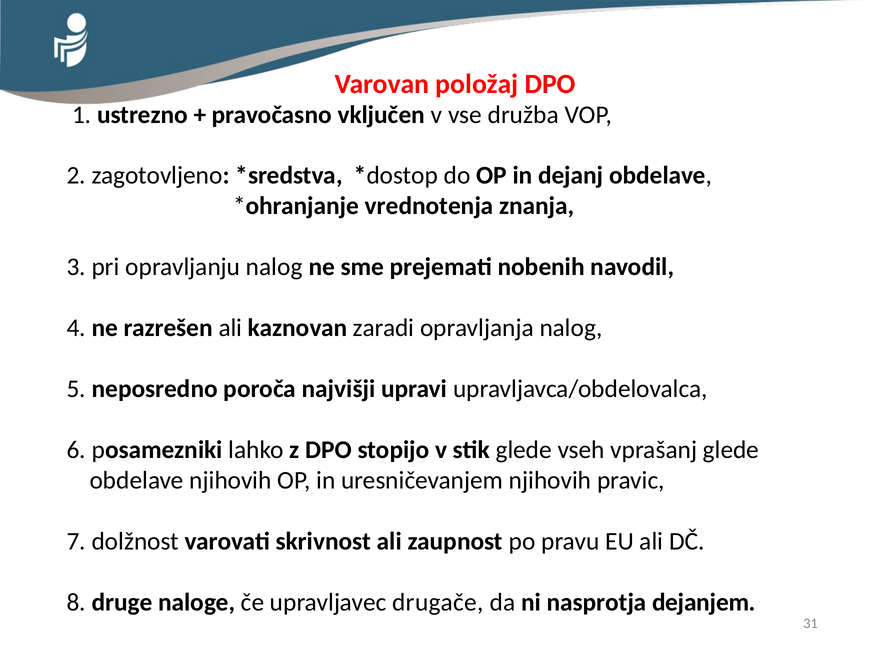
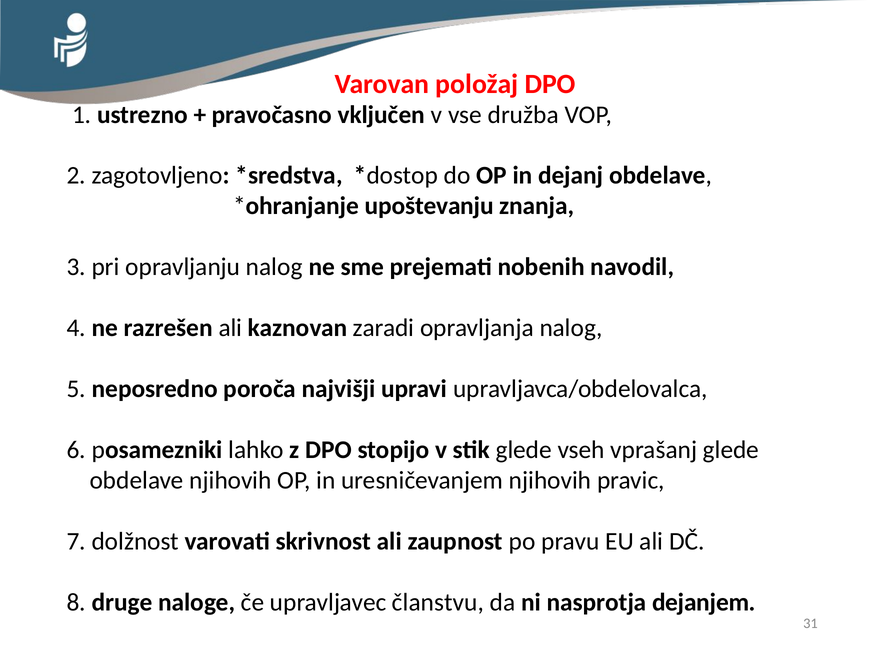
vrednotenja: vrednotenja -> upoštevanju (429, 206)
drugače: drugače -> članstvu (438, 602)
